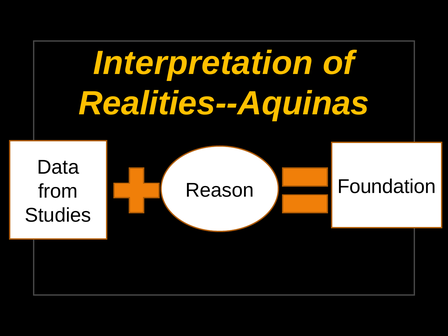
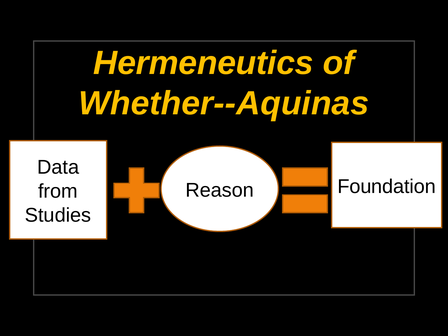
Interpretation: Interpretation -> Hermeneutics (203, 63)
Realities--Aquinas: Realities--Aquinas -> Whether--Aquinas (224, 103)
